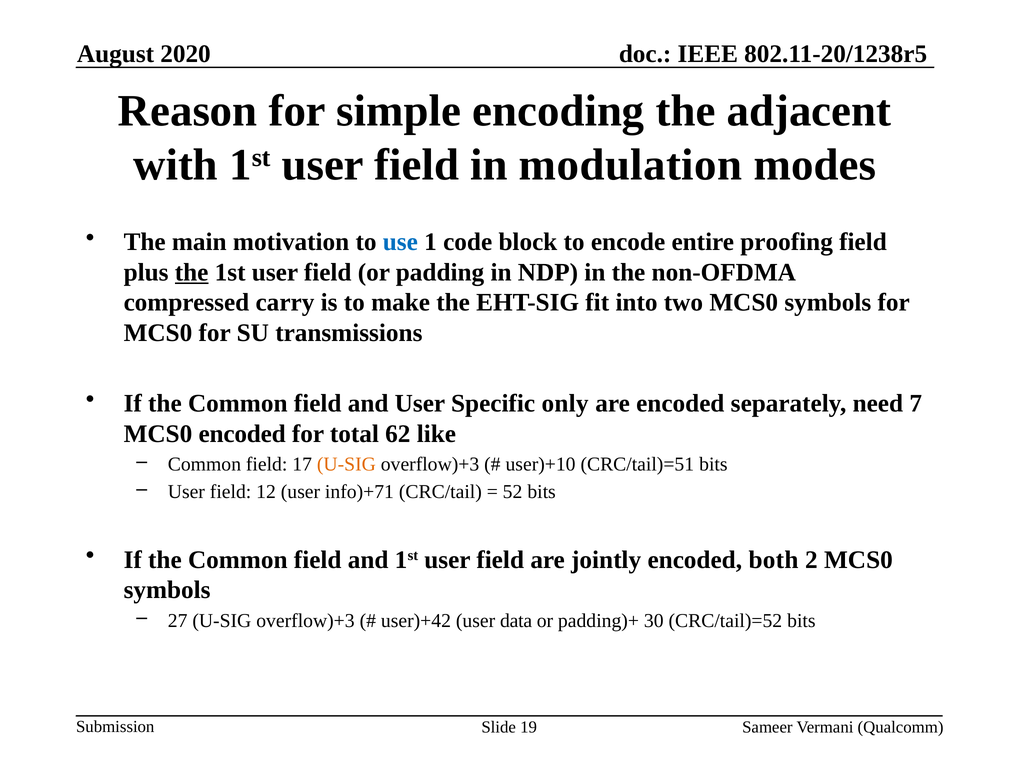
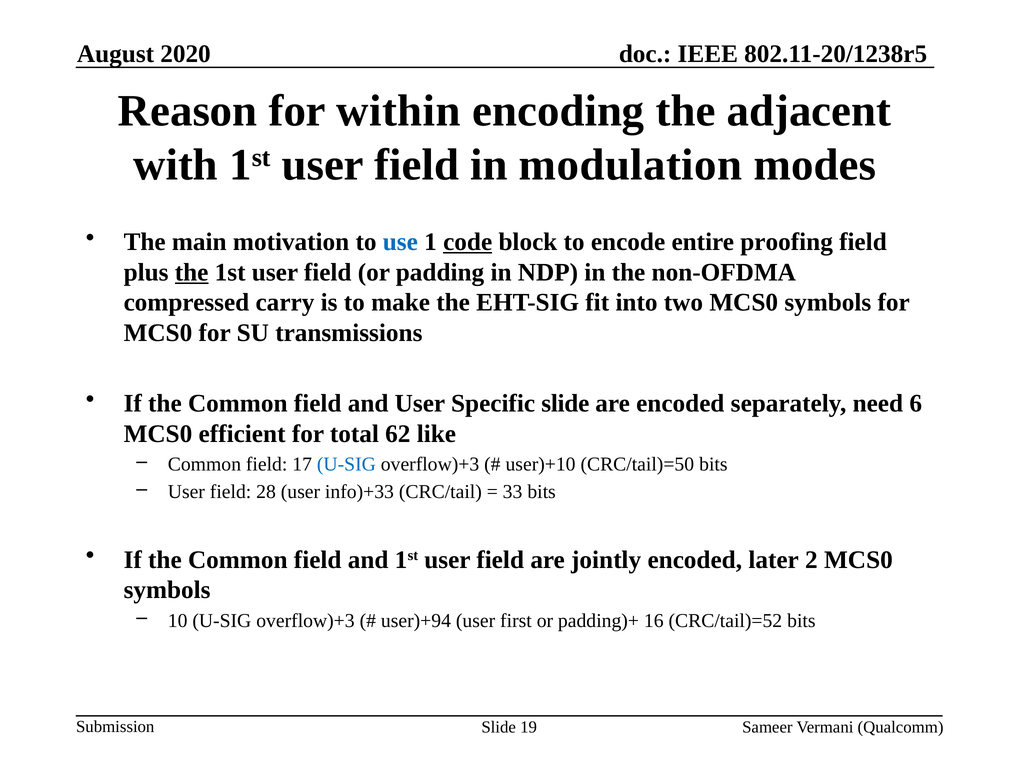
simple: simple -> within (399, 111)
code underline: none -> present (468, 242)
Specific only: only -> slide (565, 403)
7: 7 -> 6 (916, 403)
MCS0 encoded: encoded -> efficient (242, 434)
U-SIG colour: orange -> blue (346, 464)
CRC/tail)=51: CRC/tail)=51 -> CRC/tail)=50 (637, 464)
12: 12 -> 28 (266, 492)
info)+71: info)+71 -> info)+33 (359, 492)
52: 52 -> 33 (513, 492)
both: both -> later (774, 559)
27: 27 -> 10 (178, 620)
user)+42: user)+42 -> user)+94 (416, 620)
data: data -> first (516, 620)
30: 30 -> 16 (654, 620)
